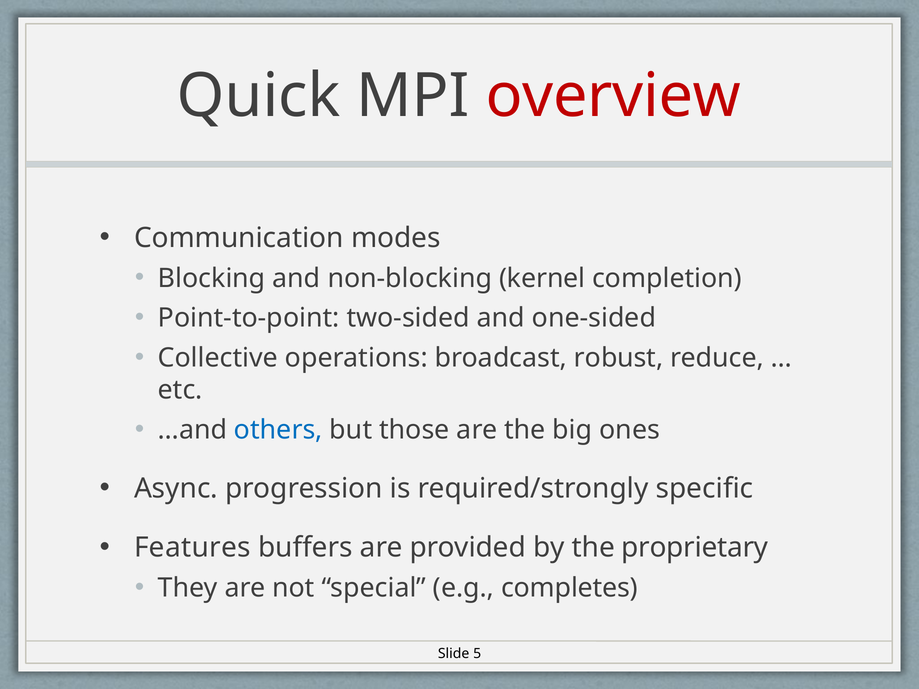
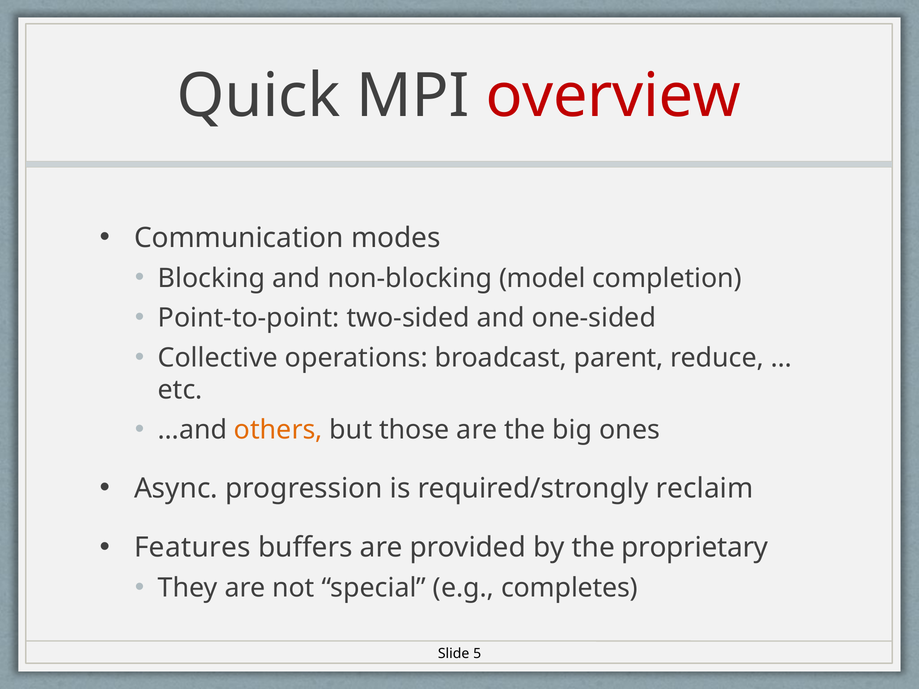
kernel: kernel -> model (542, 278)
robust: robust -> parent (619, 358)
others colour: blue -> orange (278, 430)
specific: specific -> reclaim (705, 489)
